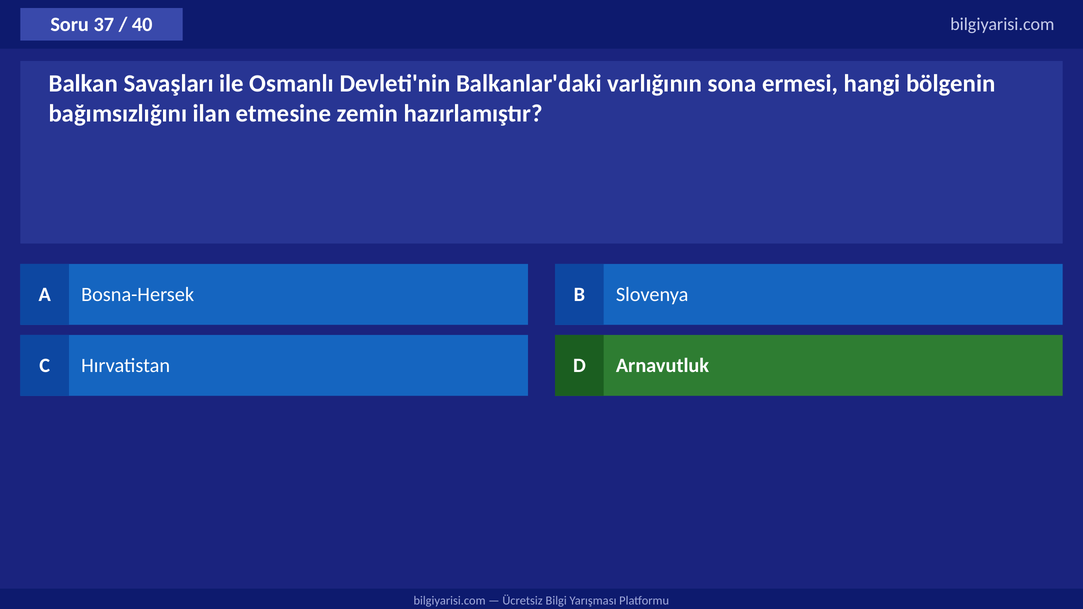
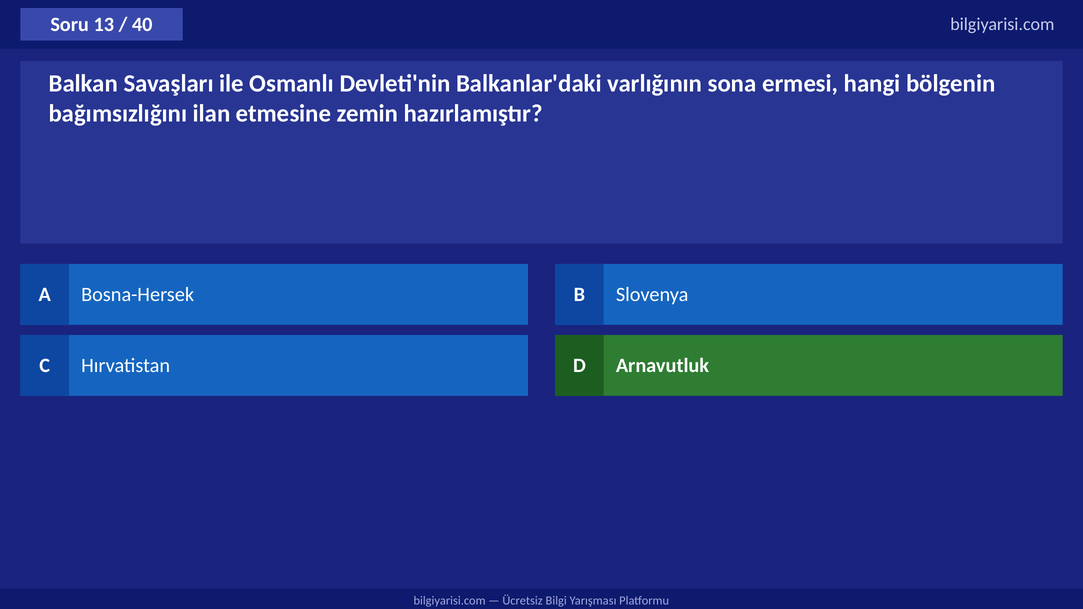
37: 37 -> 13 (104, 25)
